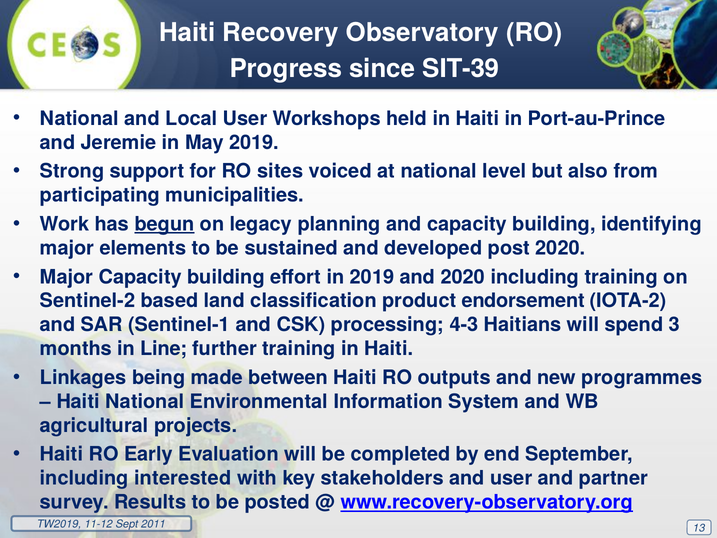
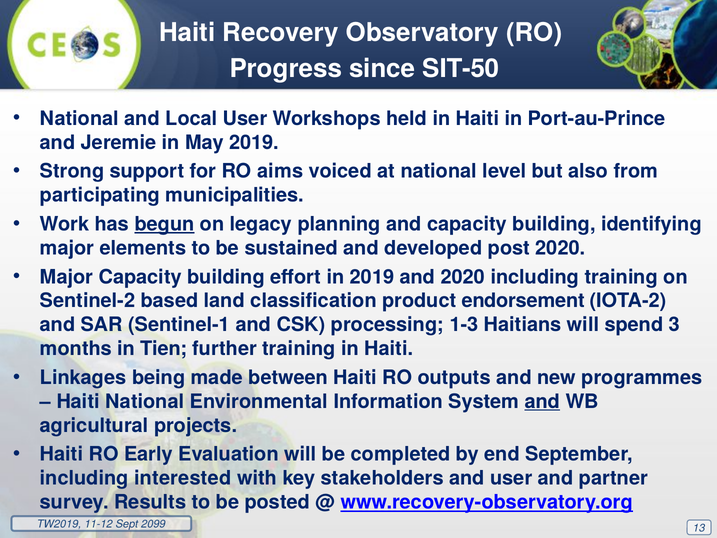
SIT-39: SIT-39 -> SIT-50 (461, 69)
sites: sites -> aims (280, 171)
4-3: 4-3 -> 1-3 (464, 325)
Line: Line -> Tien (164, 349)
and underline: none -> present (542, 401)
2011: 2011 -> 2099 (153, 524)
